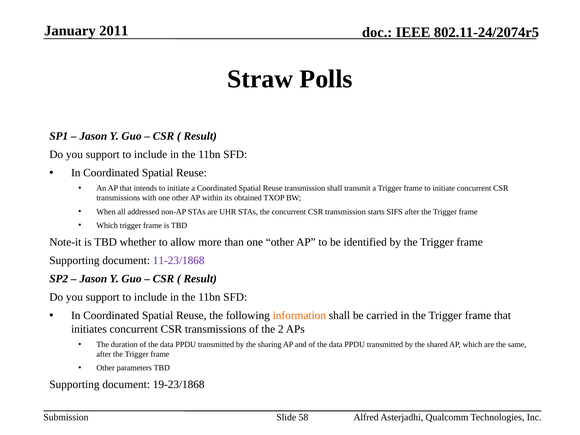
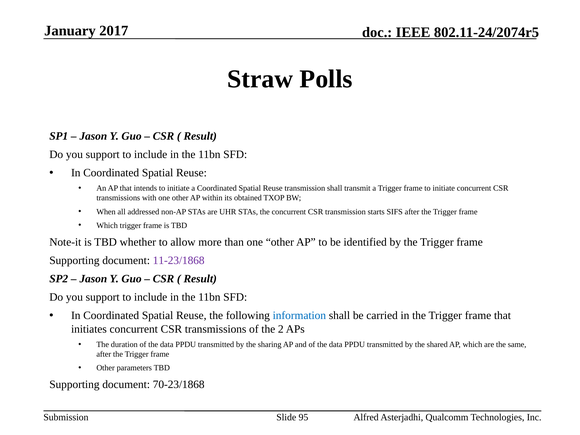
2011: 2011 -> 2017 (114, 31)
information colour: orange -> blue (299, 316)
19-23/1868: 19-23/1868 -> 70-23/1868 (179, 385)
58: 58 -> 95 (303, 417)
